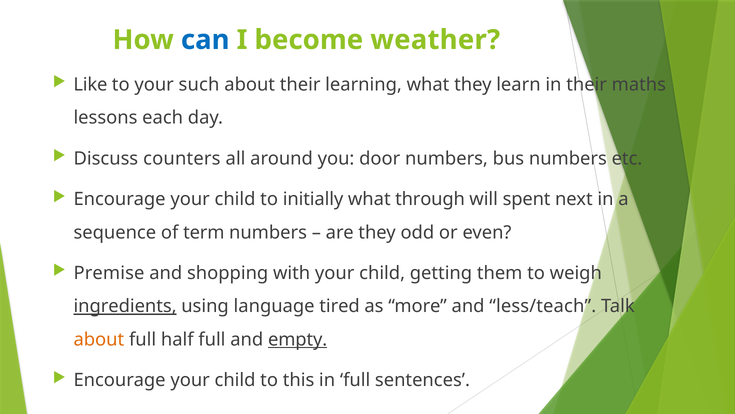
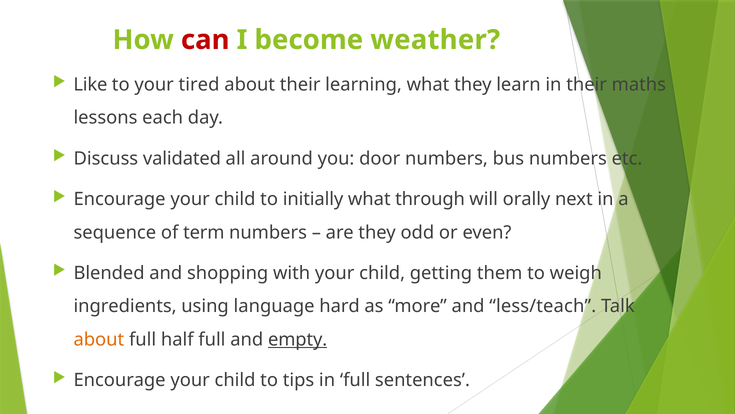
can colour: blue -> red (205, 40)
such: such -> tired (199, 85)
counters: counters -> validated (182, 158)
spent: spent -> orally (527, 199)
Premise: Premise -> Blended (109, 273)
ingredients underline: present -> none (125, 306)
tired: tired -> hard (340, 306)
this: this -> tips (299, 380)
